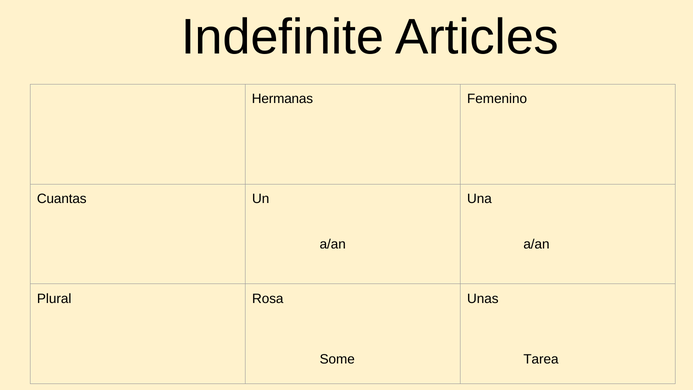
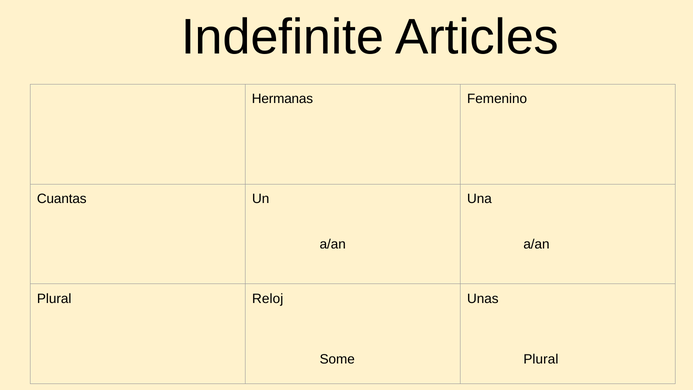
Rosa: Rosa -> Reloj (268, 299)
Tarea: Tarea -> Plural (541, 359)
